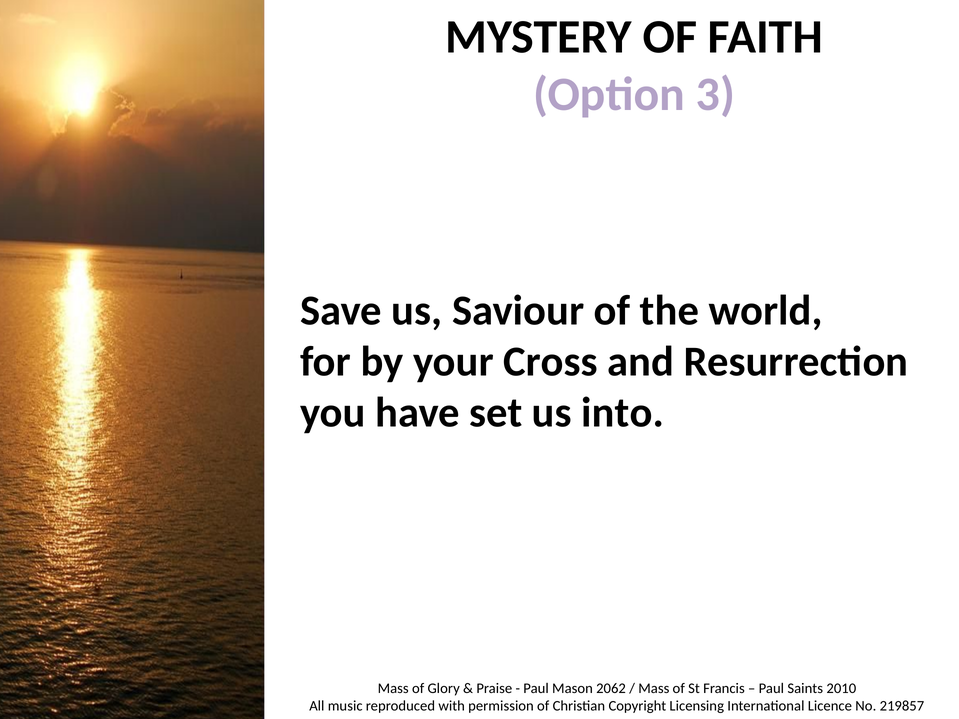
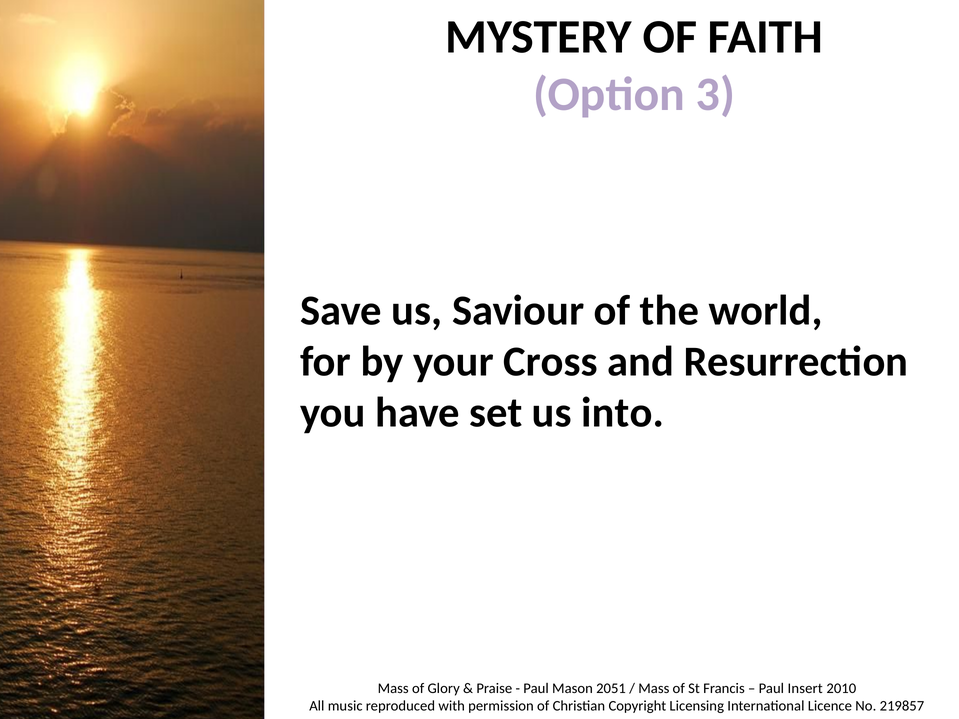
2062: 2062 -> 2051 (611, 689)
Saints: Saints -> Insert (805, 689)
